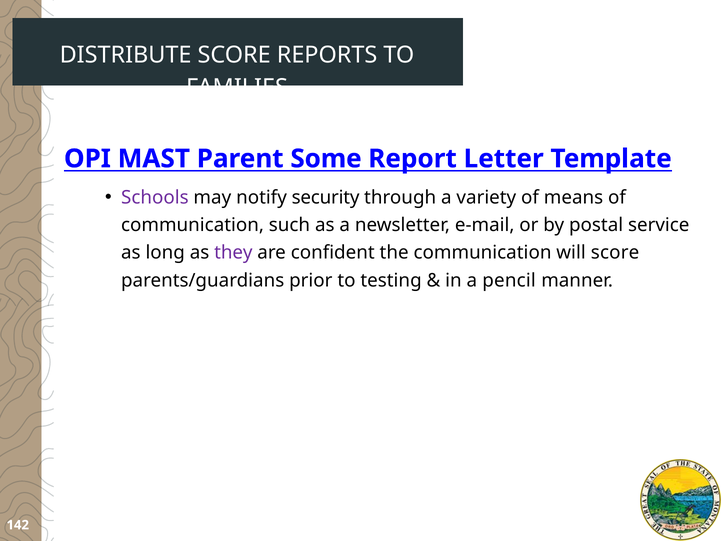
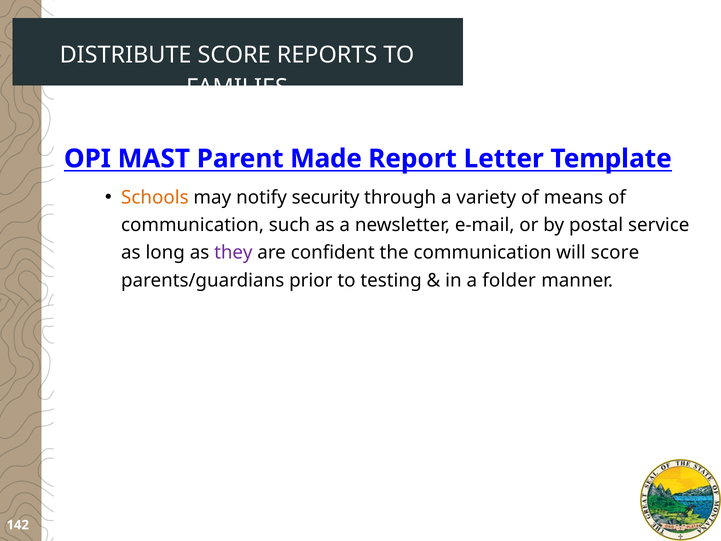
Some: Some -> Made (326, 159)
Schools colour: purple -> orange (155, 197)
pencil: pencil -> folder (509, 280)
